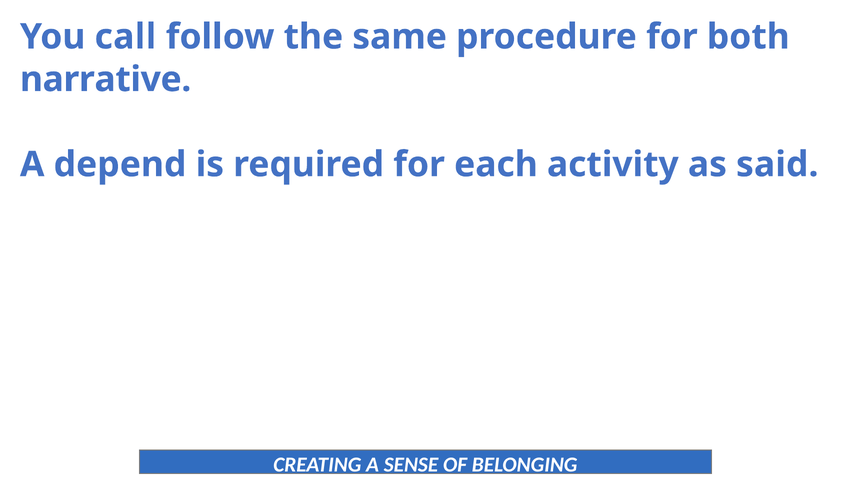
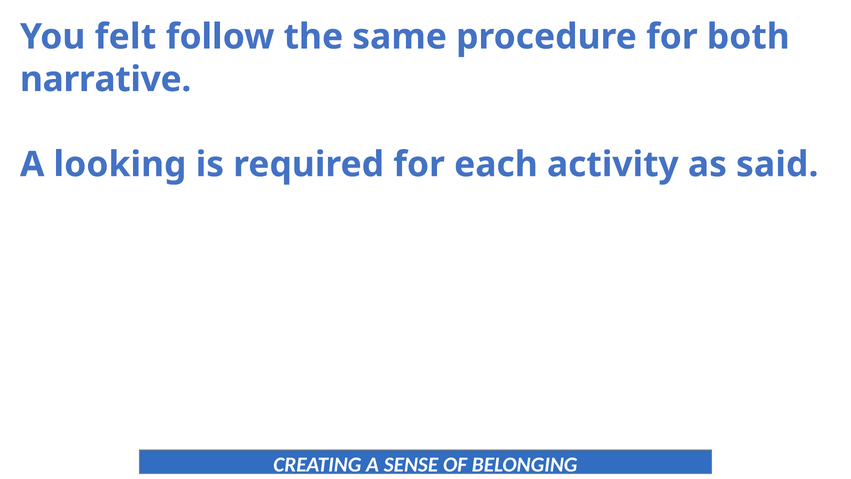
call: call -> felt (125, 37)
depend: depend -> looking (120, 164)
